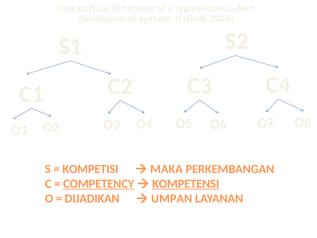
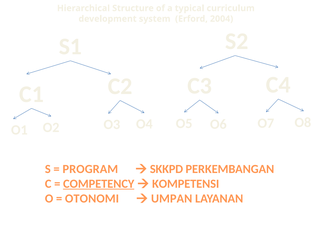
KOMPETISI: KOMPETISI -> PROGRAM (90, 169)
MAKA: MAKA -> SKKPD (166, 169)
KOMPETENSI underline: present -> none (186, 184)
DIJADIKAN: DIJADIKAN -> OTONOMI (92, 198)
